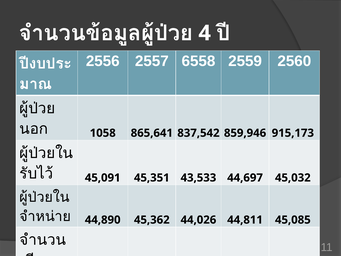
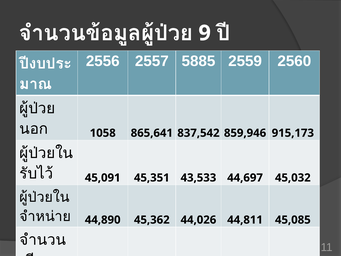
4: 4 -> 9 (205, 33)
6558: 6558 -> 5885 (198, 61)
